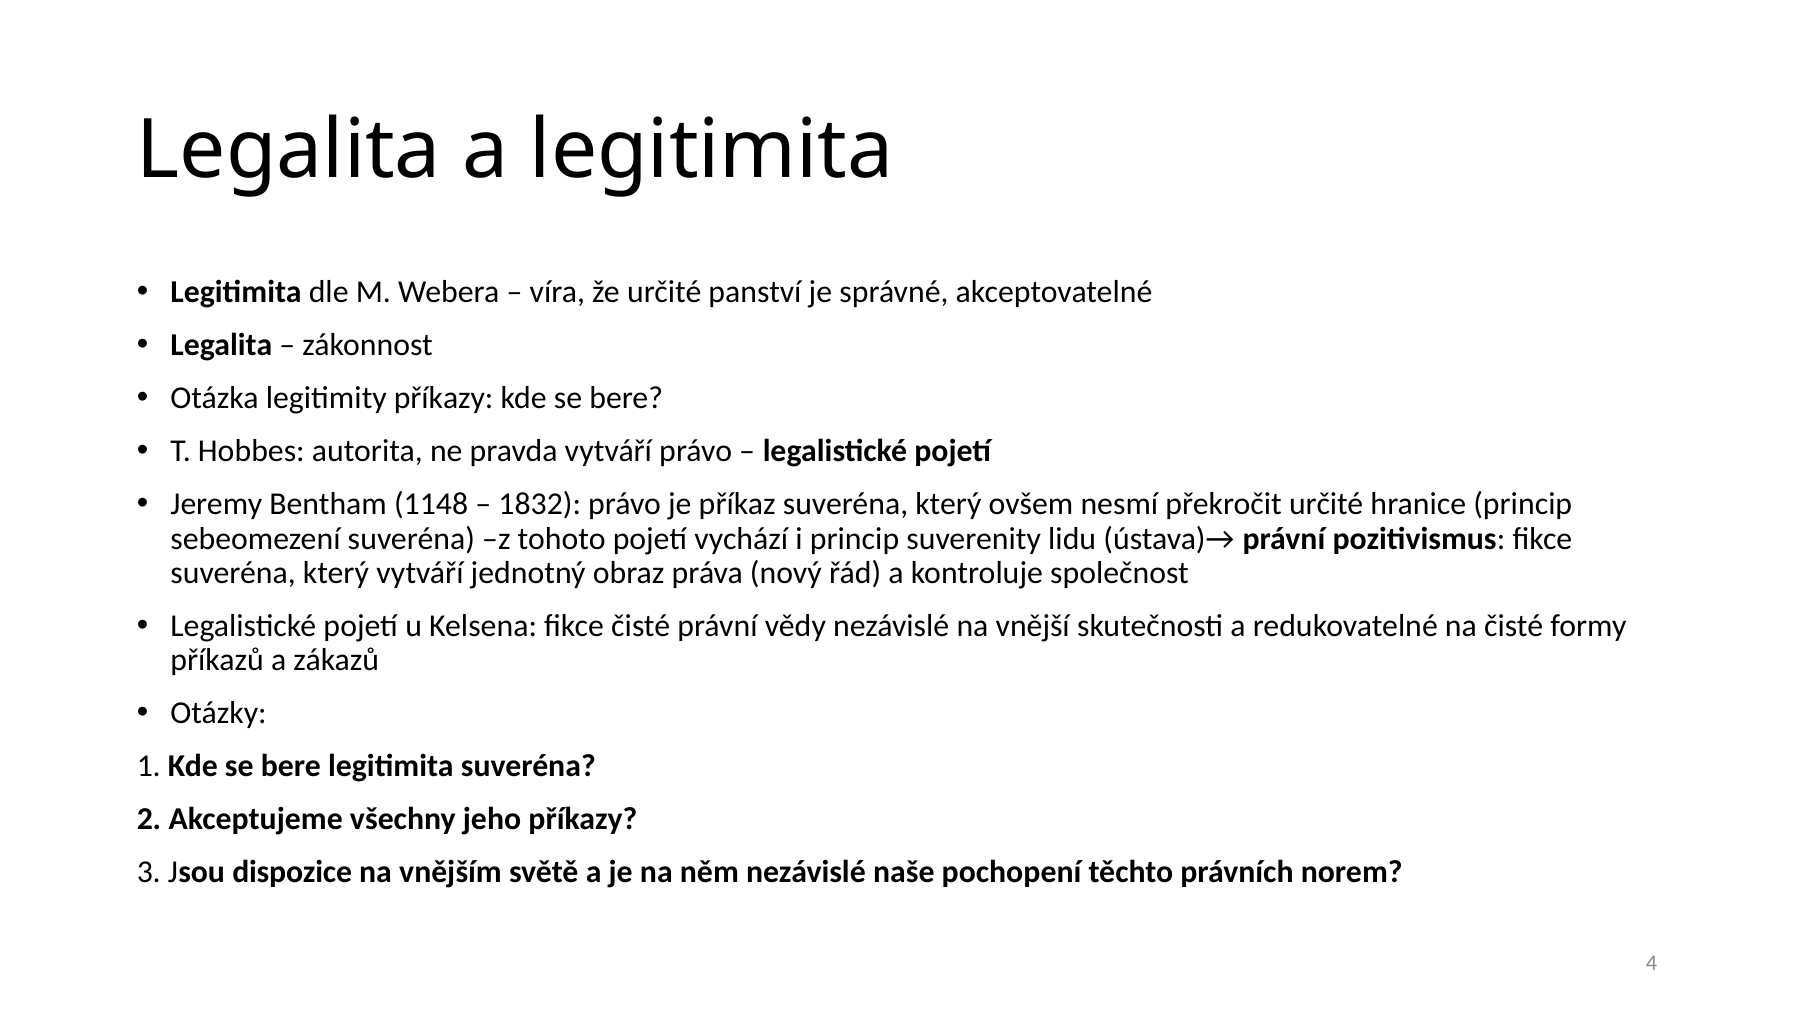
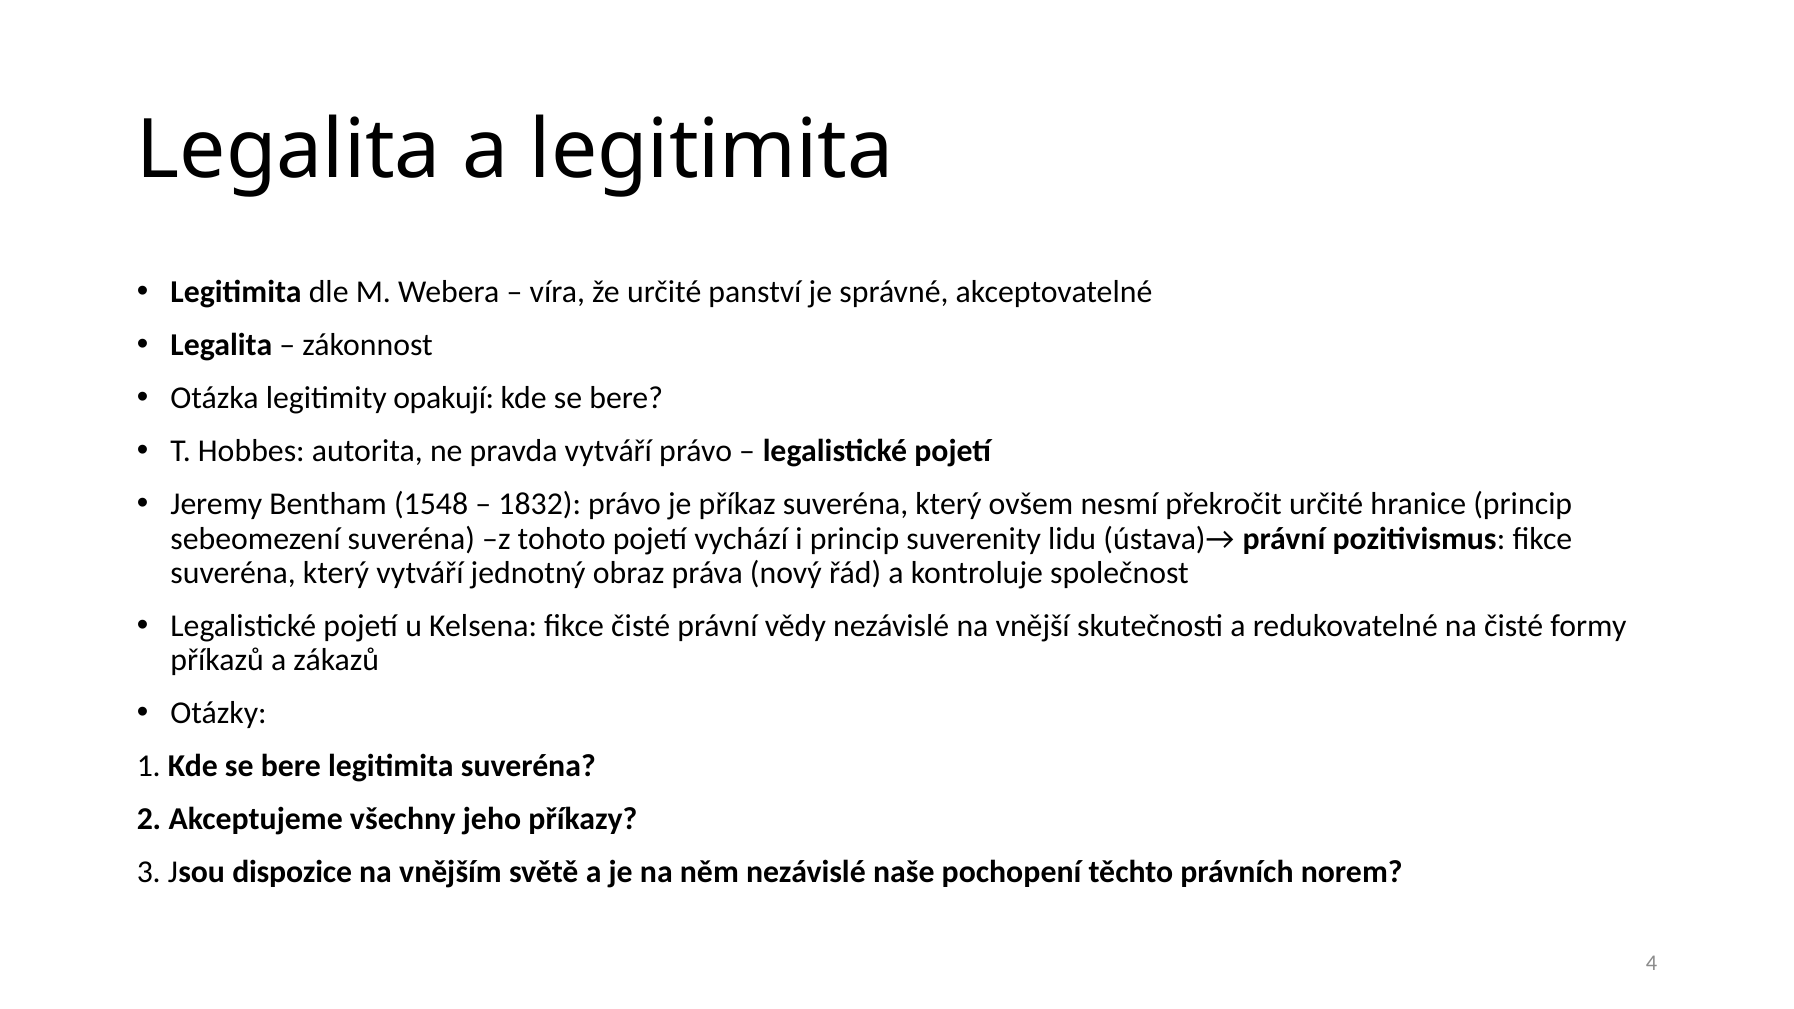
legitimity příkazy: příkazy -> opakují (444, 398)
1148: 1148 -> 1548 (431, 504)
